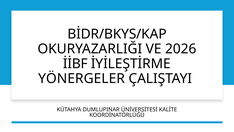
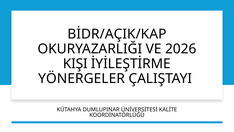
BİDR/BKYS/KAP: BİDR/BKYS/KAP -> BİDR/AÇIK/KAP (117, 34)
İİBF: İİBF -> KIŞI (75, 64)
